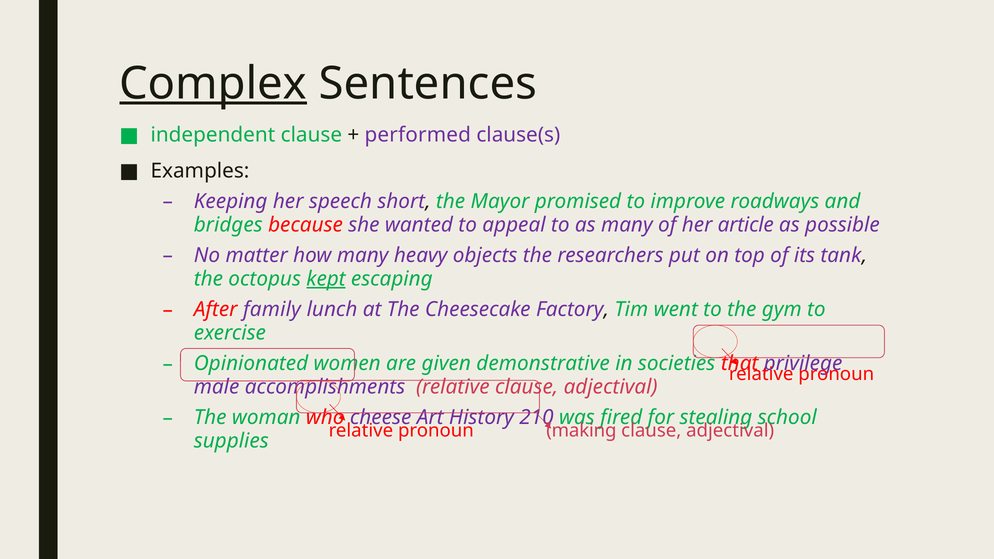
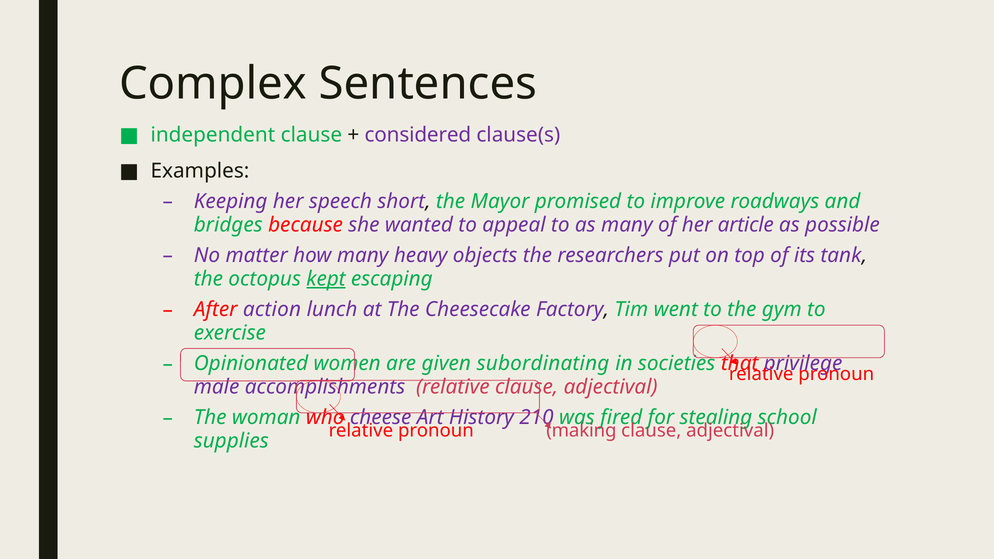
Complex underline: present -> none (213, 84)
performed: performed -> considered (418, 135)
family: family -> action (272, 309)
demonstrative: demonstrative -> subordinating (543, 363)
